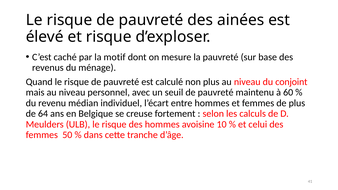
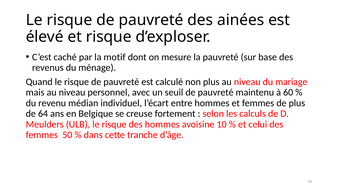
conjoint: conjoint -> mariage (291, 82)
